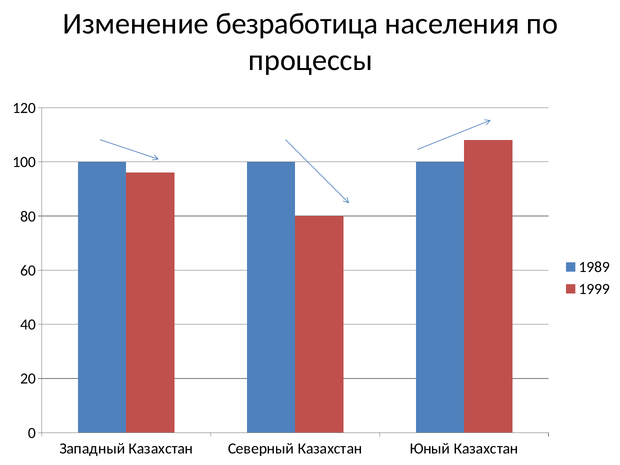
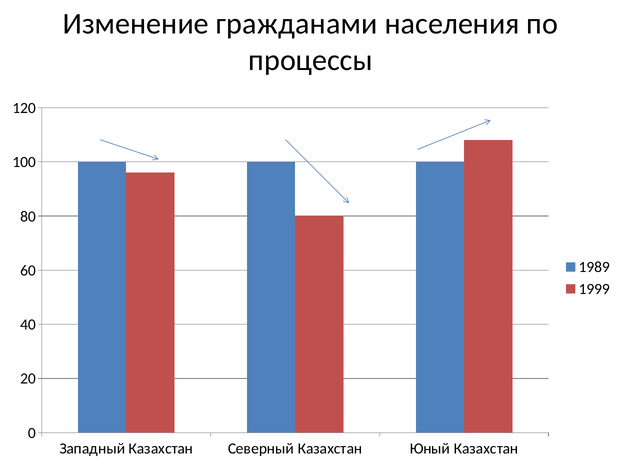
безработица: безработица -> гражданами (297, 24)
